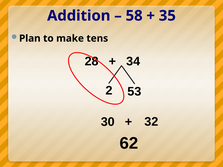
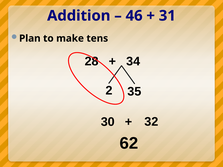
58: 58 -> 46 (134, 16)
35: 35 -> 31 (167, 16)
53: 53 -> 35 (134, 92)
